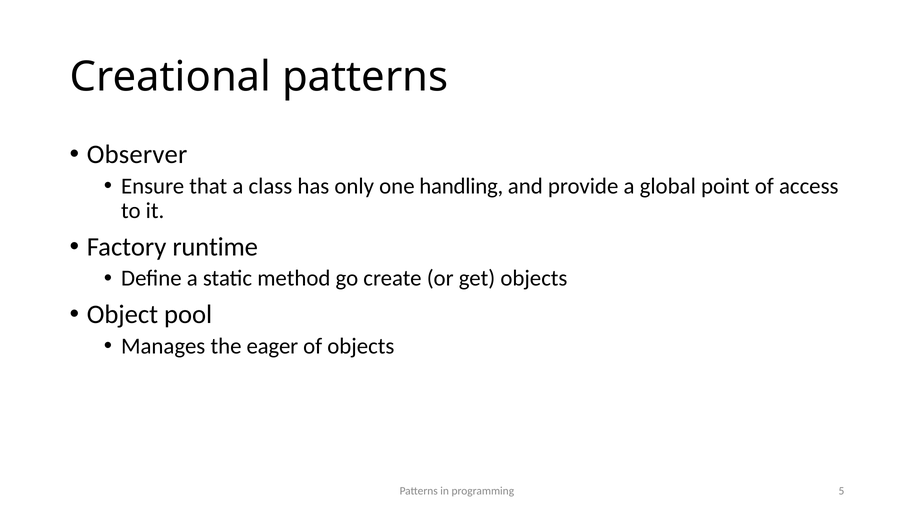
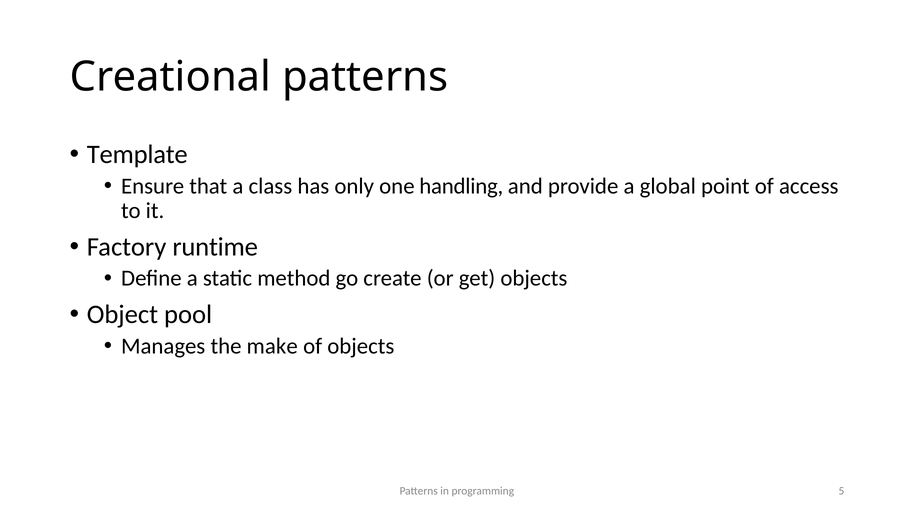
Observer: Observer -> Template (137, 155)
eager: eager -> make (272, 346)
